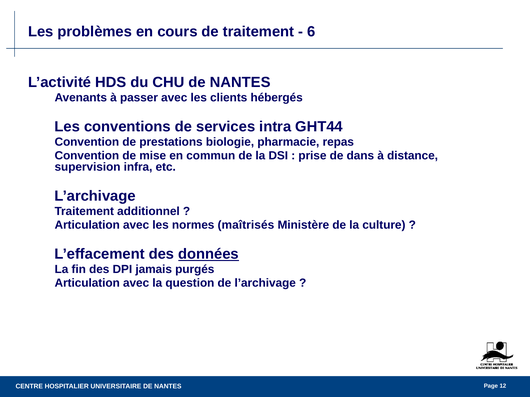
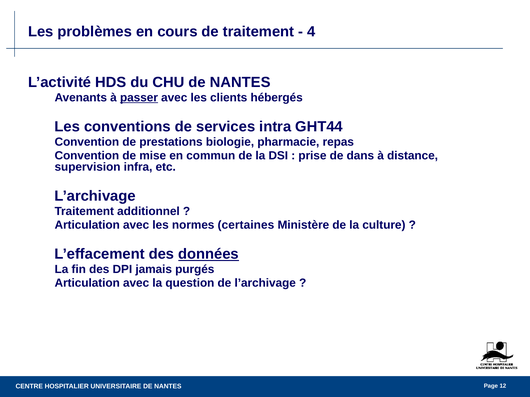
6: 6 -> 4 (311, 32)
passer underline: none -> present (139, 98)
maîtrisés: maîtrisés -> certaines (246, 225)
